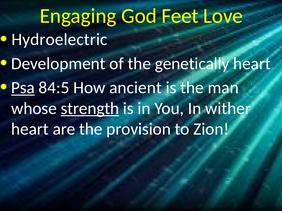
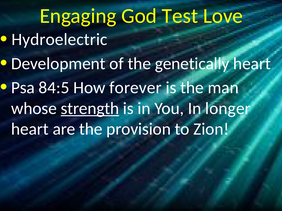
Feet: Feet -> Test (180, 16)
Psa underline: present -> none (23, 88)
ancient: ancient -> forever (135, 88)
wither: wither -> longer (228, 109)
